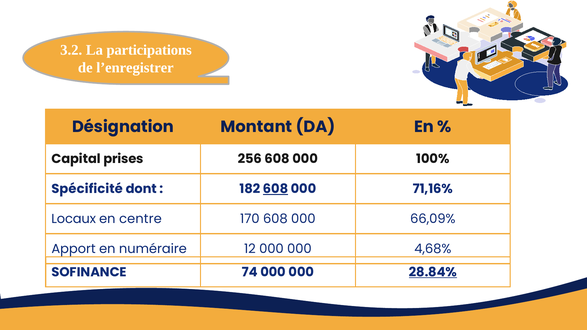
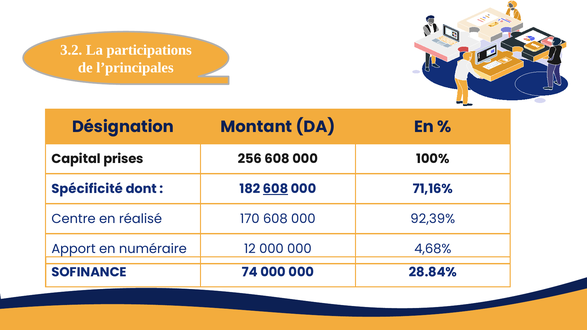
l’enregistrer: l’enregistrer -> l’principales (135, 68)
Locaux: Locaux -> Centre (74, 219)
centre: centre -> réalisé (141, 219)
66,09%: 66,09% -> 92,39% (433, 219)
28.84% underline: present -> none (433, 272)
